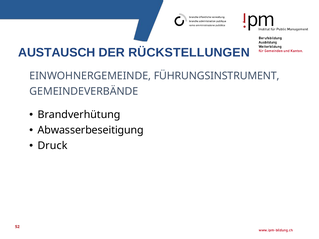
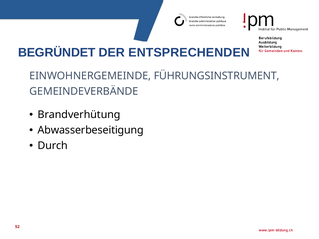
AUSTAUSCH: AUSTAUSCH -> BEGRÜNDET (57, 53)
RÜCKSTELLUNGEN: RÜCKSTELLUNGEN -> ENTSPRECHENDEN (189, 53)
Druck: Druck -> Durch (53, 146)
